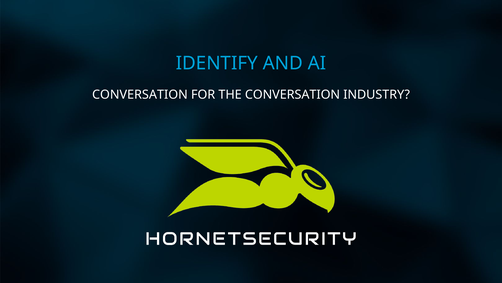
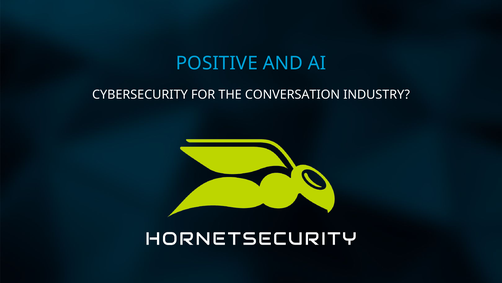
IDENTIFY: IDENTIFY -> POSITIVE (217, 63)
CONVERSATION: CONVERSATION -> CYBERSECURITY (140, 95)
